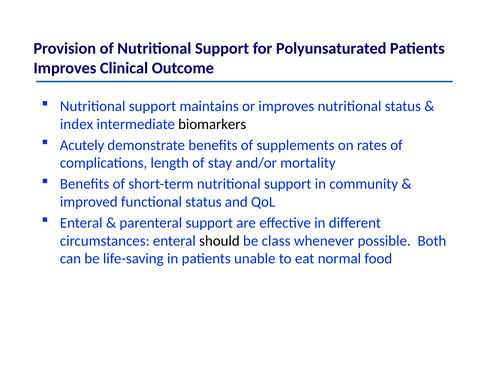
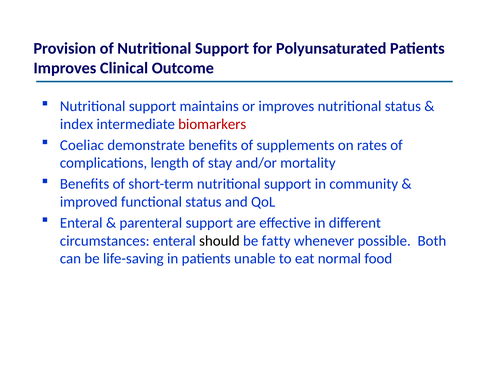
biomarkers colour: black -> red (212, 124)
Acutely: Acutely -> Coeliac (82, 145)
class: class -> fatty (276, 241)
